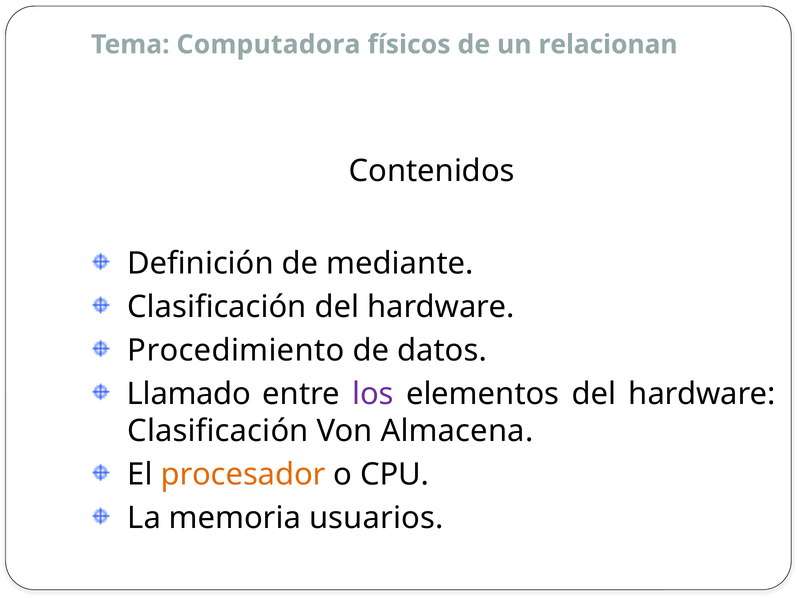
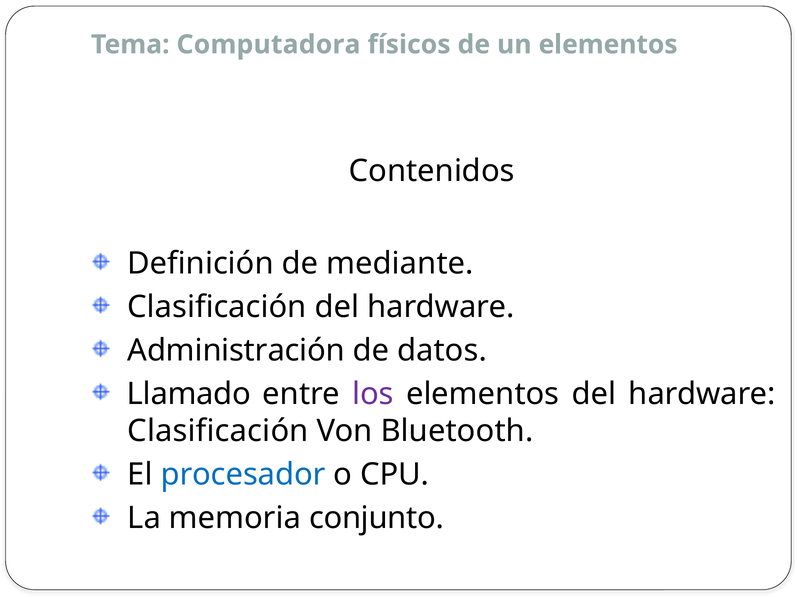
un relacionan: relacionan -> elementos (608, 45)
Procedimiento: Procedimiento -> Administración (236, 350)
Almacena: Almacena -> Bluetooth (457, 431)
procesador colour: orange -> blue (243, 474)
usuarios: usuarios -> conjunto (376, 518)
